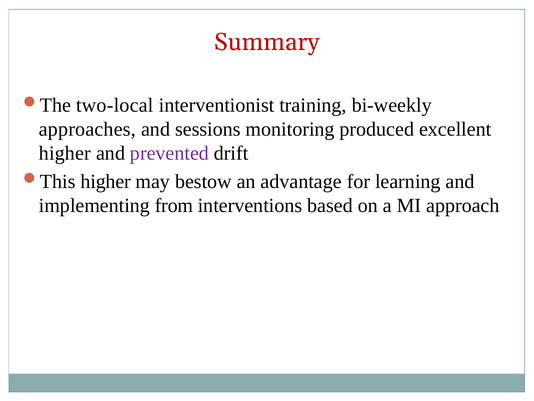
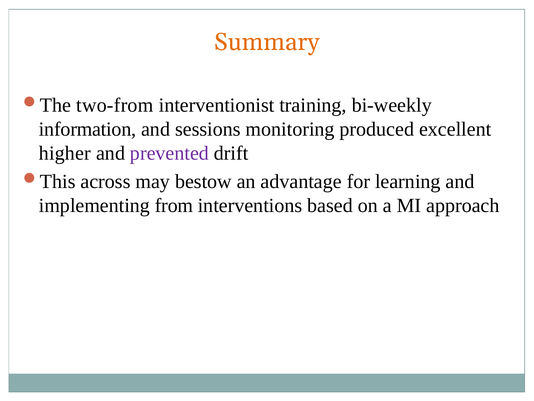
Summary colour: red -> orange (267, 42)
two-local: two-local -> two-from (115, 105)
approaches: approaches -> information (88, 129)
higher: higher -> across (106, 181)
